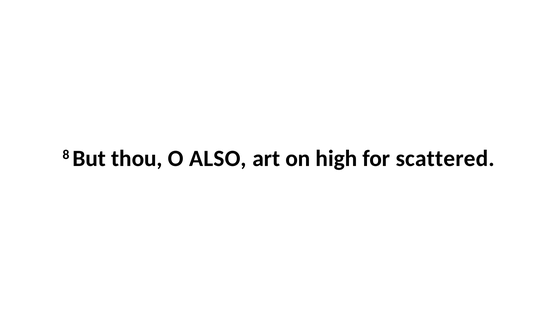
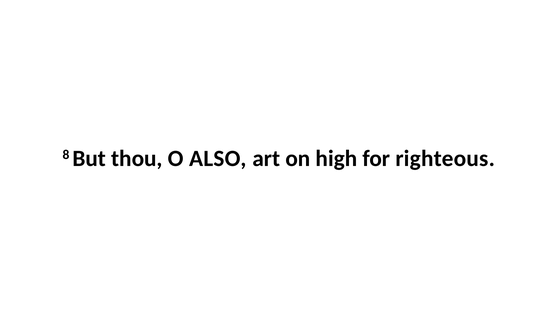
scattered: scattered -> righteous (445, 159)
